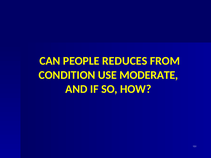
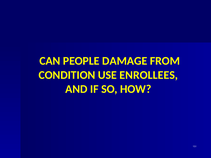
REDUCES: REDUCES -> DAMAGE (125, 61)
MODERATE: MODERATE -> ENROLLEES (149, 75)
